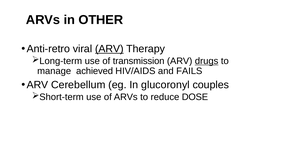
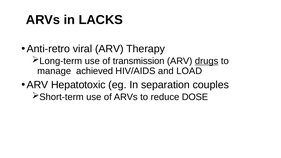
OTHER: OTHER -> LACKS (101, 20)
ARV underline: present -> none (109, 49)
FAILS: FAILS -> LOAD (189, 71)
Cerebellum: Cerebellum -> Hepatotoxic (78, 85)
glucoronyl: glucoronyl -> separation (165, 85)
